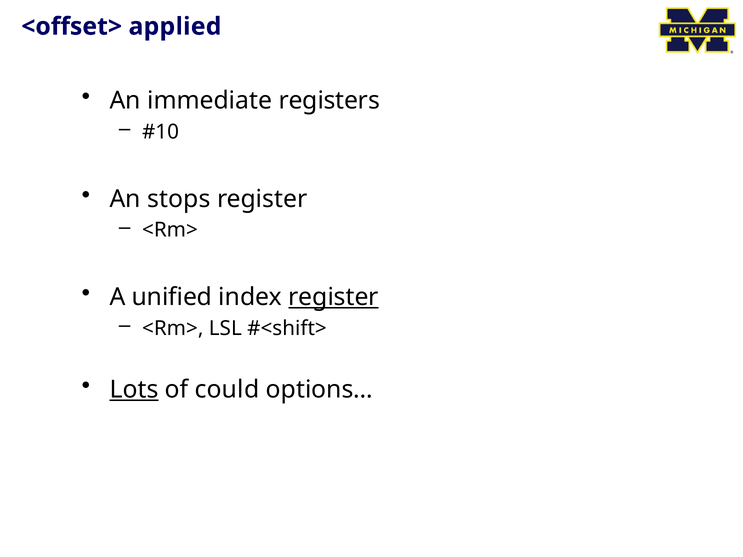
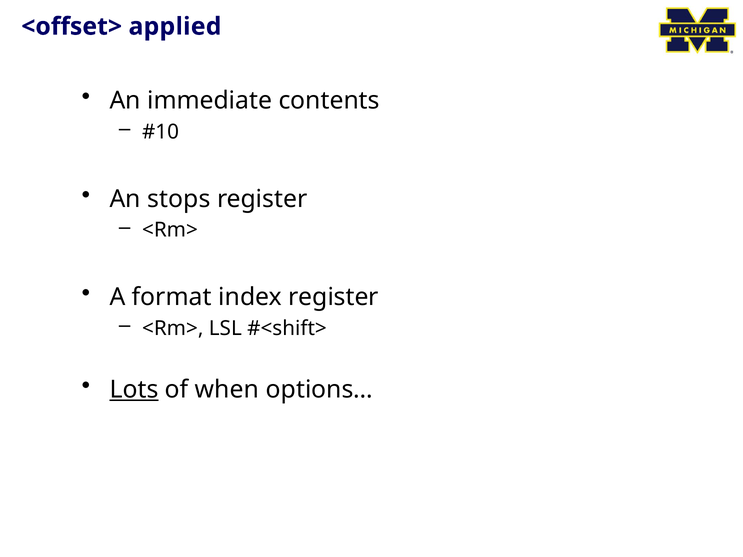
registers: registers -> contents (329, 101)
unified: unified -> format (172, 297)
register underline: present -> none (334, 297)
could: could -> when (227, 390)
